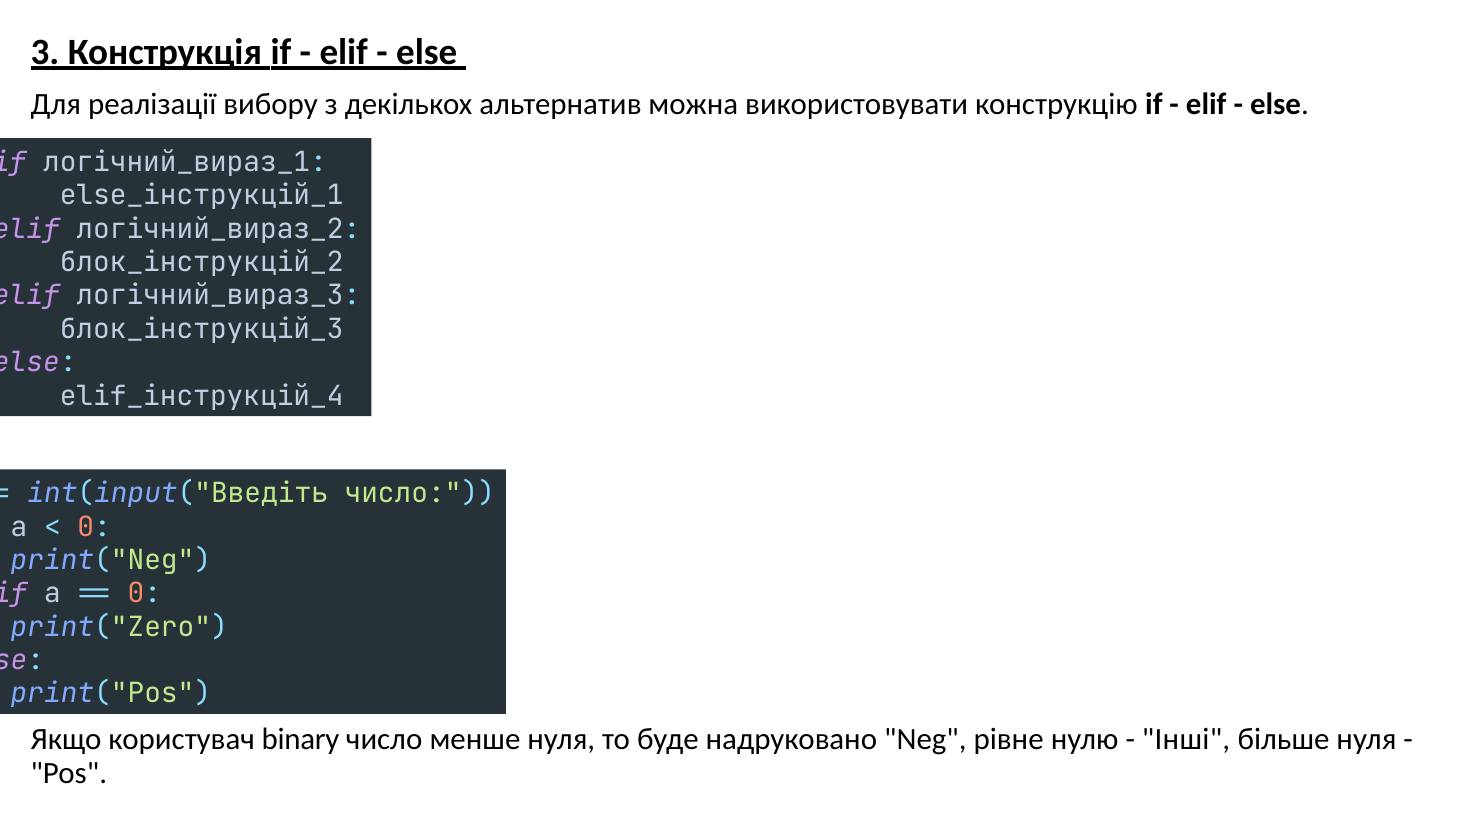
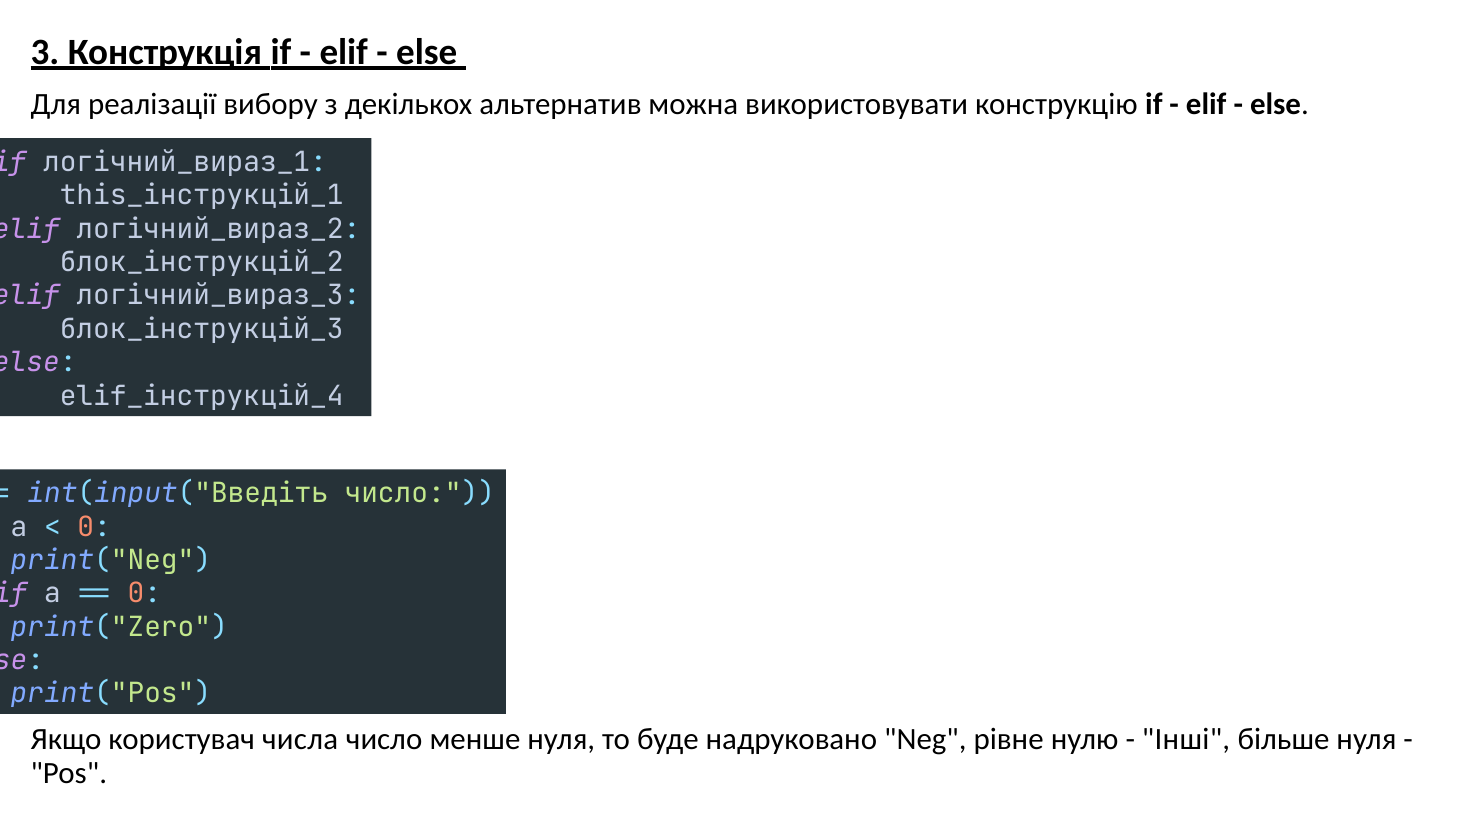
else_інструкцій_1: else_інструкцій_1 -> this_інструкцій_1 (202, 196)
binary: binary -> числа (300, 740)
